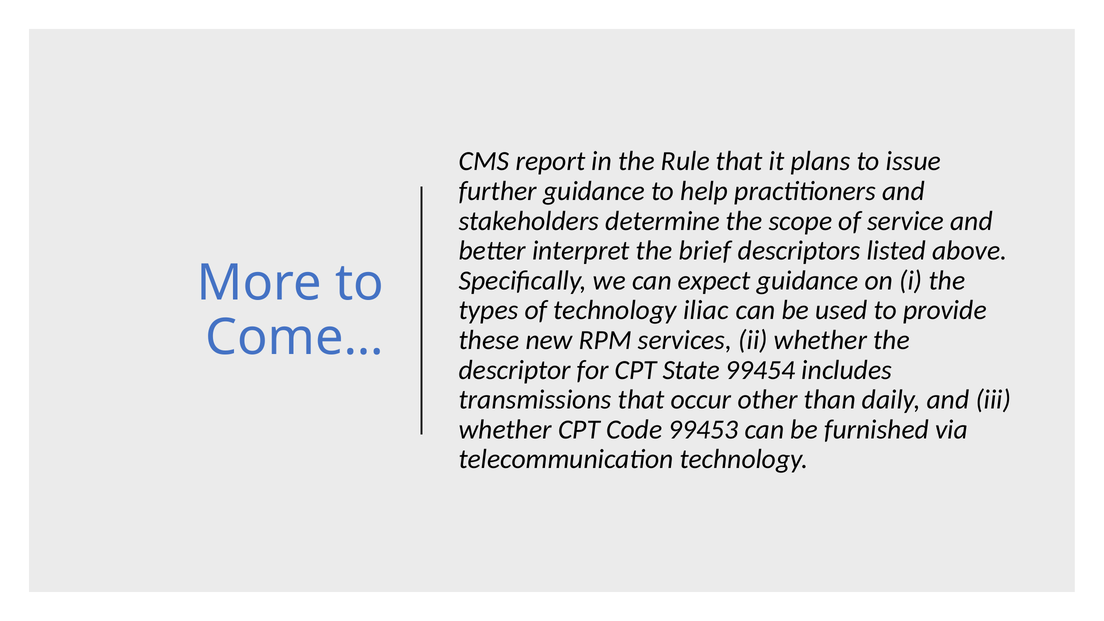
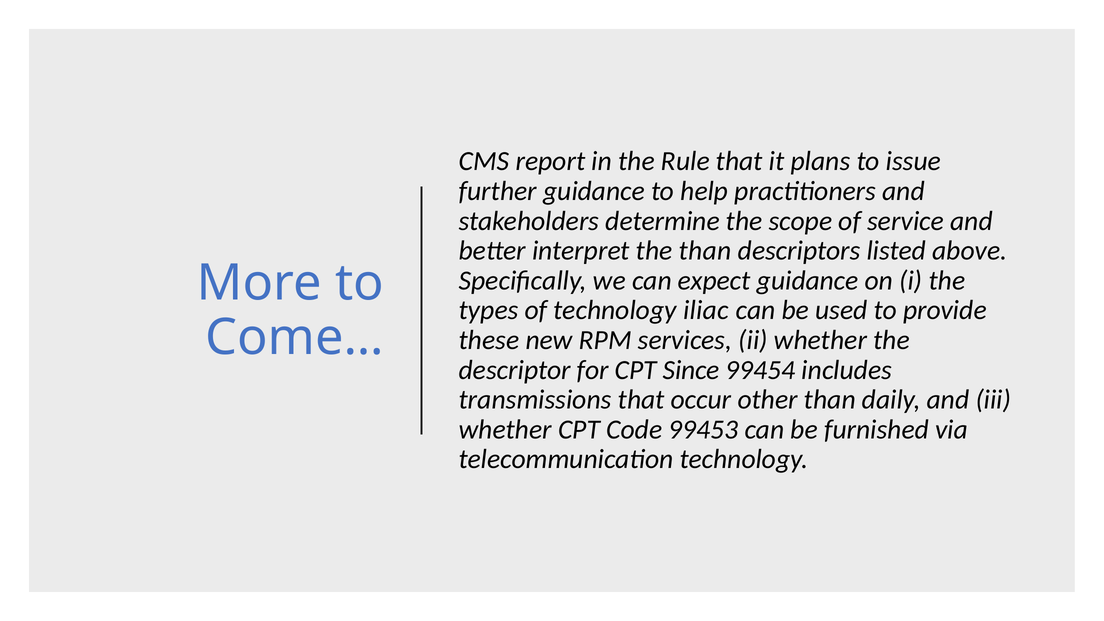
the brief: brief -> than (705, 251)
State: State -> Since (691, 370)
